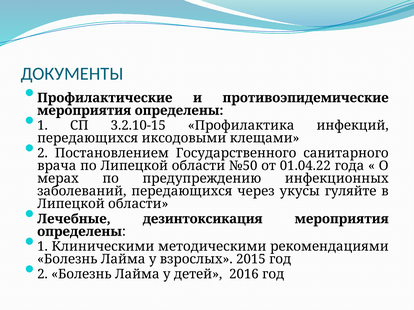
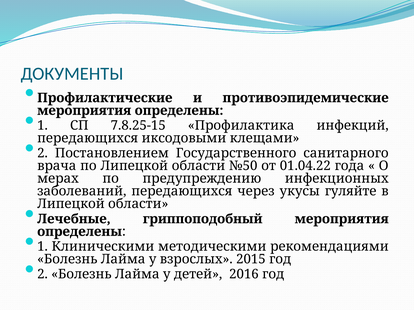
3.2.10-15: 3.2.10-15 -> 7.8.25-15 (138, 126)
дезинтоксикация: дезинтоксикация -> гриппоподобный (203, 219)
